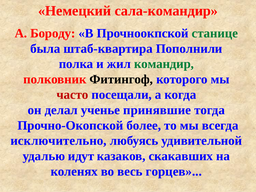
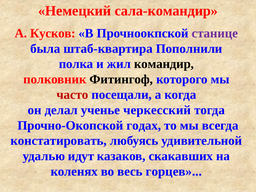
Бороду: Бороду -> Кусков (53, 33)
станице colour: green -> purple (215, 33)
командир colour: green -> black (164, 64)
принявшие: принявшие -> черкесский (157, 110)
более: более -> годах (144, 125)
исключительно: исключительно -> констатировать (59, 141)
